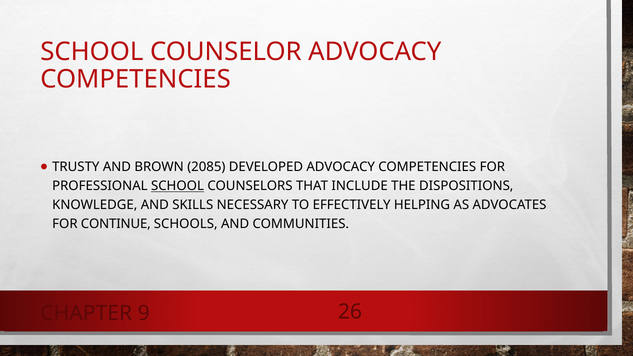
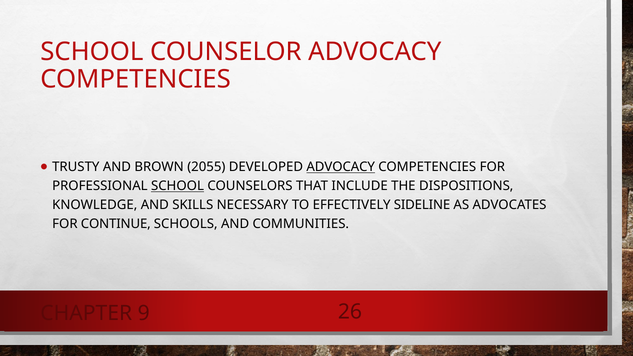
2085: 2085 -> 2055 (206, 167)
ADVOCACY underline: none -> present (341, 167)
HELPING: HELPING -> SIDELINE (422, 205)
